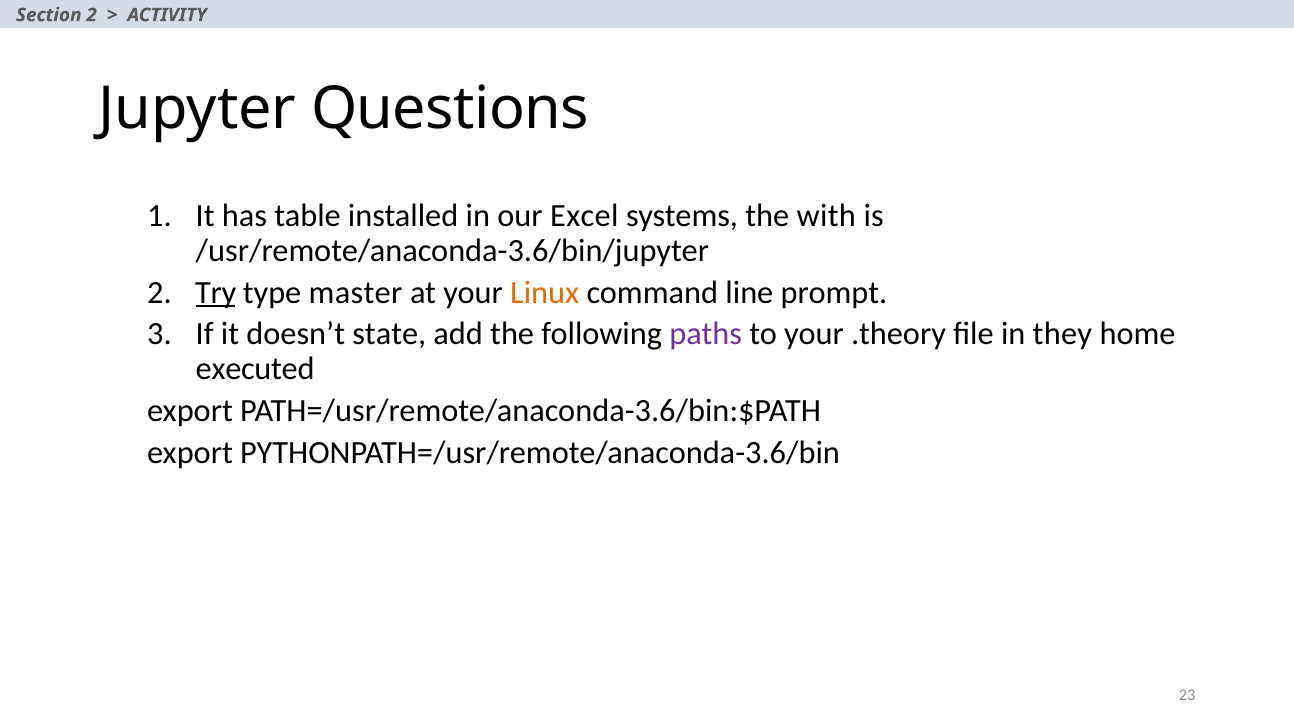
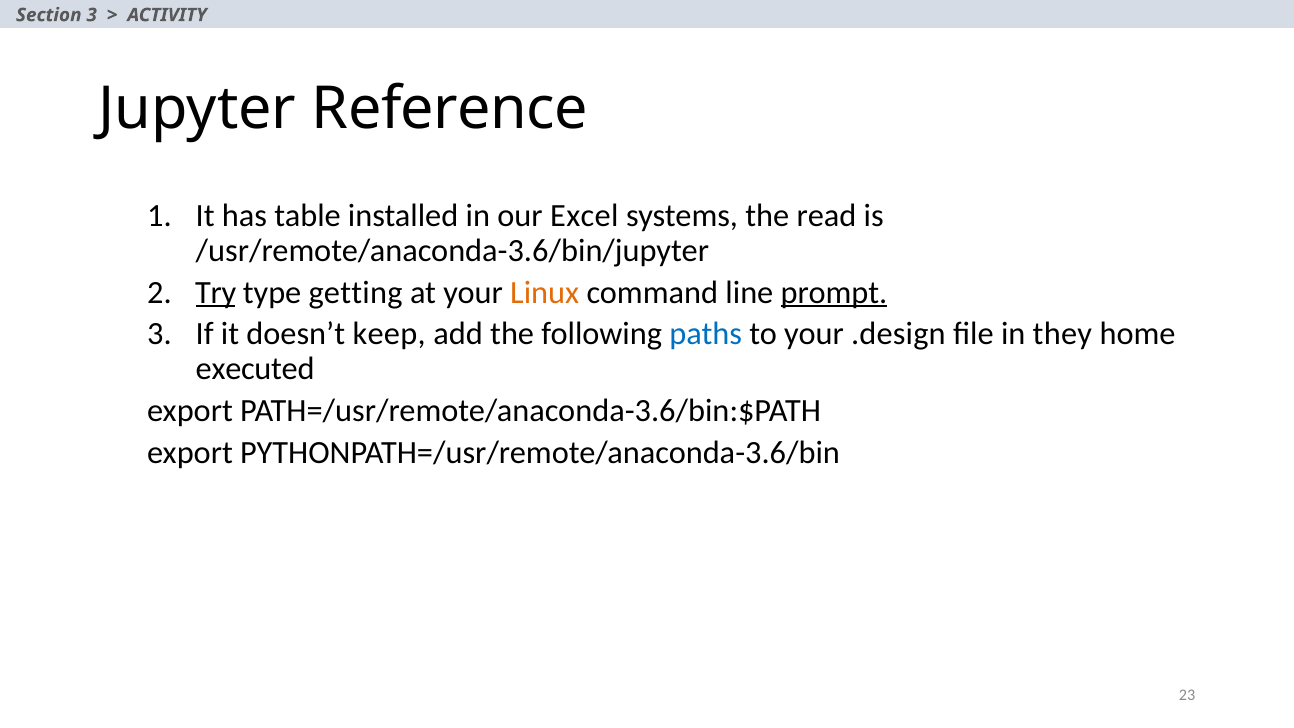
Section 2: 2 -> 3 (92, 15)
Questions: Questions -> Reference (450, 109)
with: with -> read (826, 216)
master: master -> getting (356, 292)
prompt underline: none -> present (834, 292)
state: state -> keep (389, 334)
paths colour: purple -> blue (706, 334)
.theory: .theory -> .design (898, 334)
